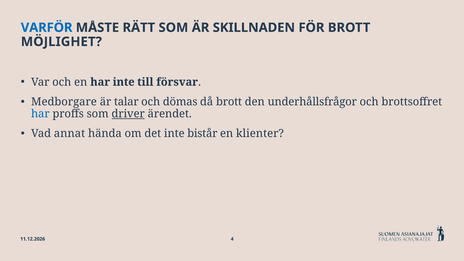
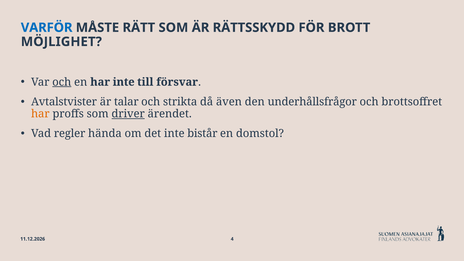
SKILLNADEN: SKILLNADEN -> RÄTTSSKYDD (254, 28)
och underline: none -> present (62, 82)
Medborgare: Medborgare -> Avtalstvister (64, 102)
dömas: dömas -> strikta (180, 102)
då brott: brott -> även (229, 102)
har colour: blue -> orange (40, 114)
annat: annat -> regler (70, 133)
klienter: klienter -> domstol (260, 133)
